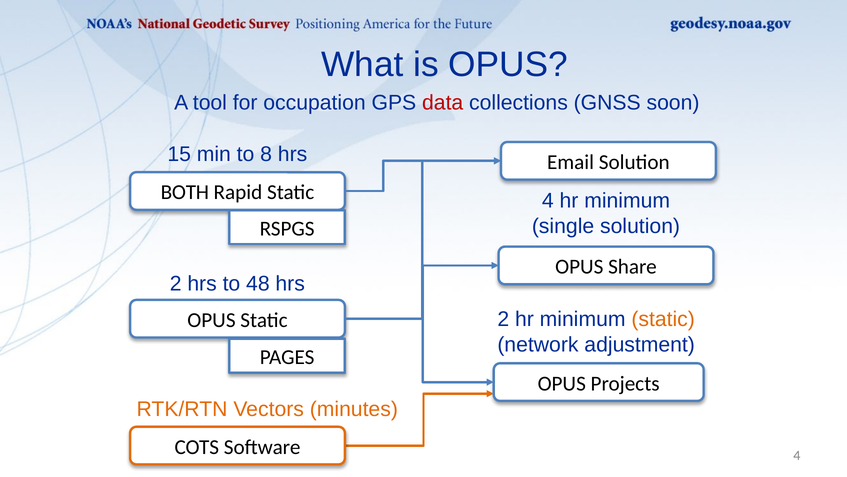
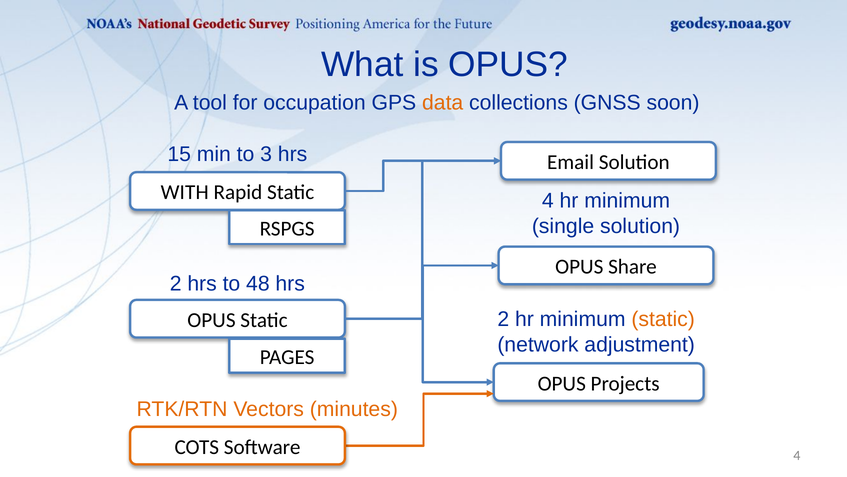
data colour: red -> orange (443, 103)
8: 8 -> 3 (266, 154)
BOTH: BOTH -> WITH (185, 192)
